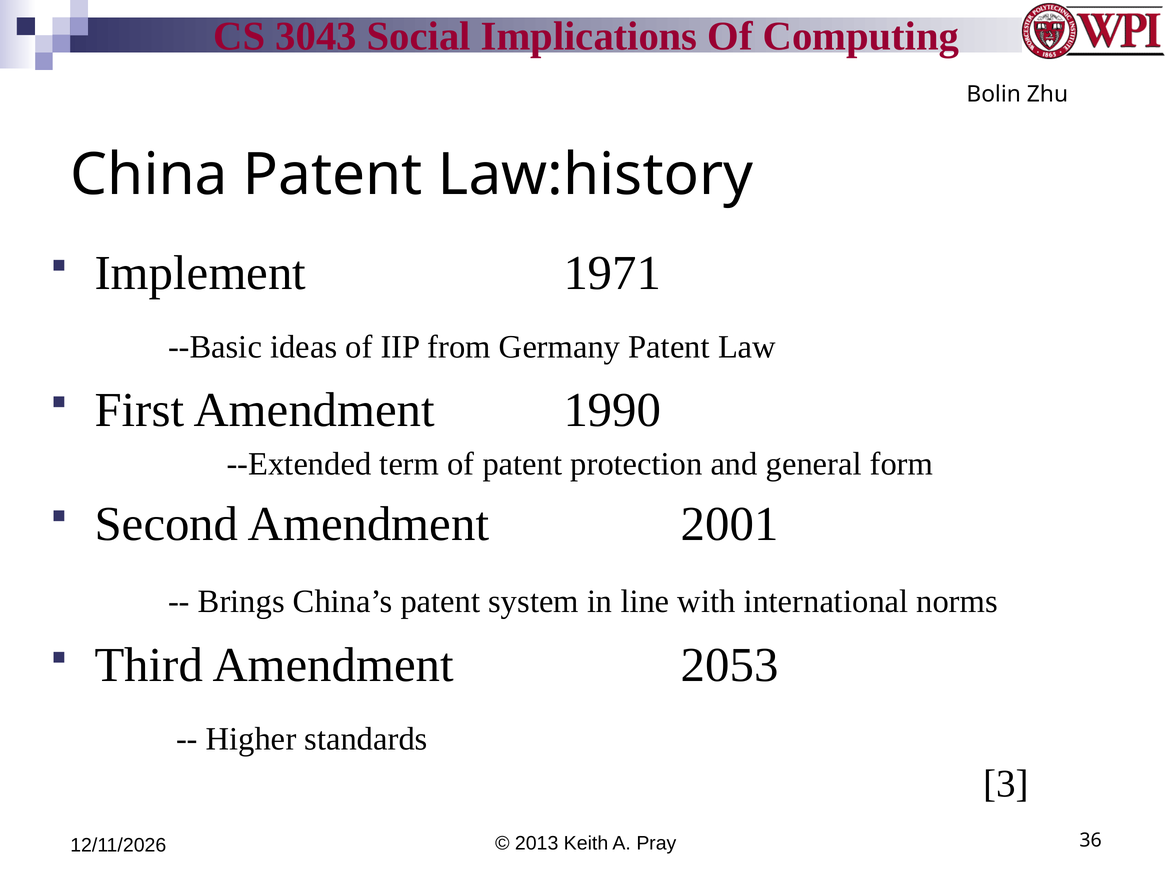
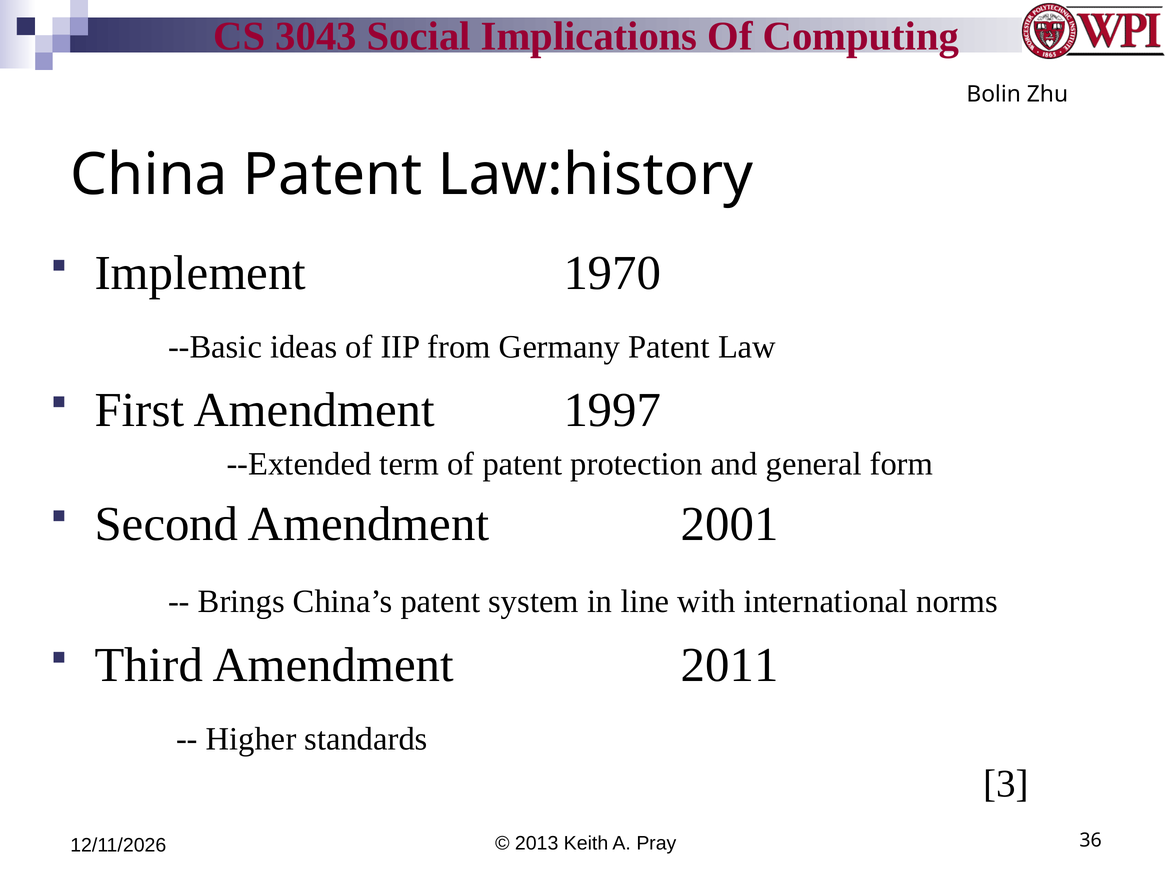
1971: 1971 -> 1970 (612, 273)
1990: 1990 -> 1997 (612, 410)
2053: 2053 -> 2011 (730, 665)
